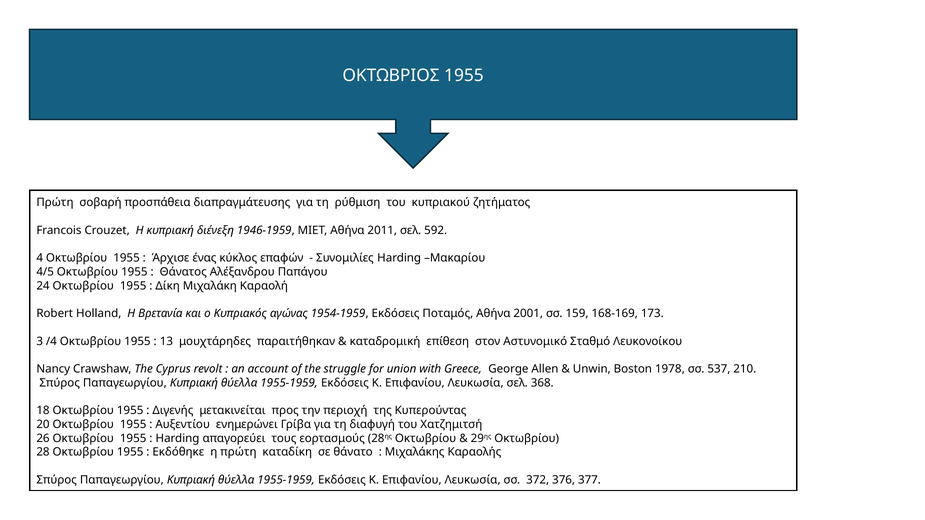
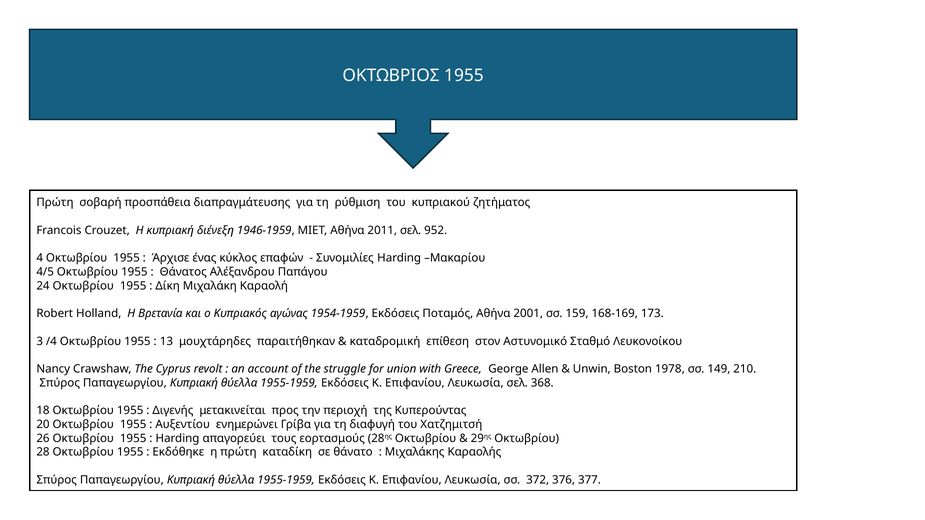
592: 592 -> 952 (436, 230)
537: 537 -> 149 (719, 369)
